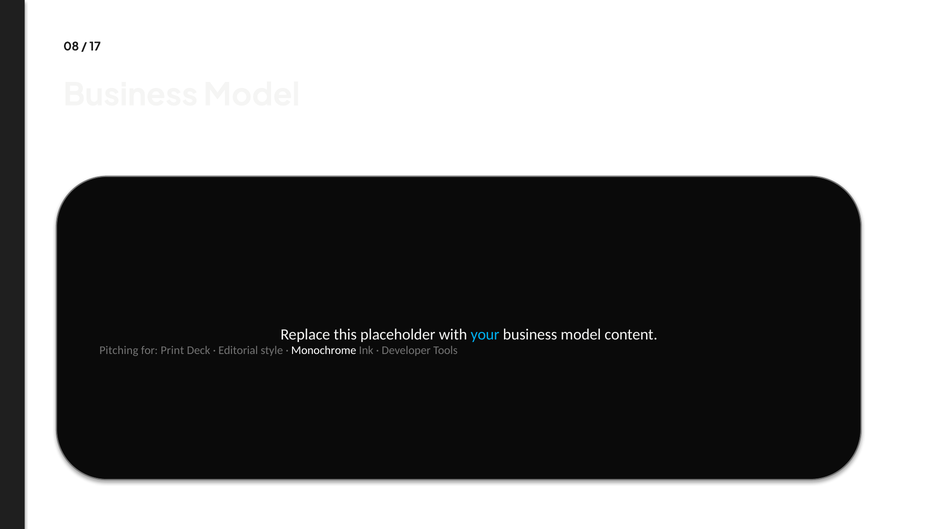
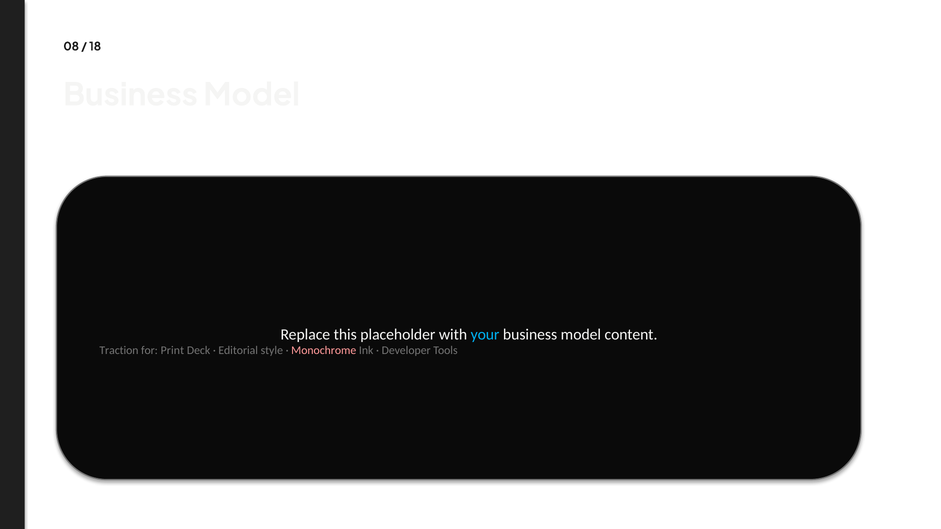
17: 17 -> 18 (95, 47)
Pitching: Pitching -> Traction (119, 351)
Monochrome colour: white -> pink (324, 351)
